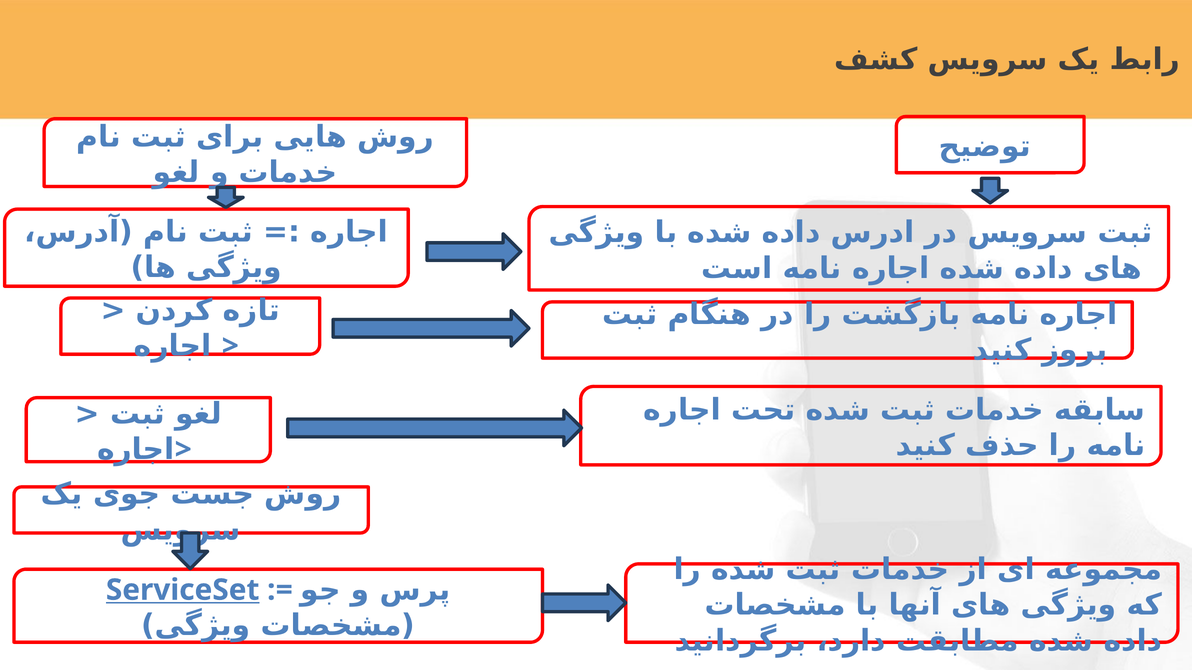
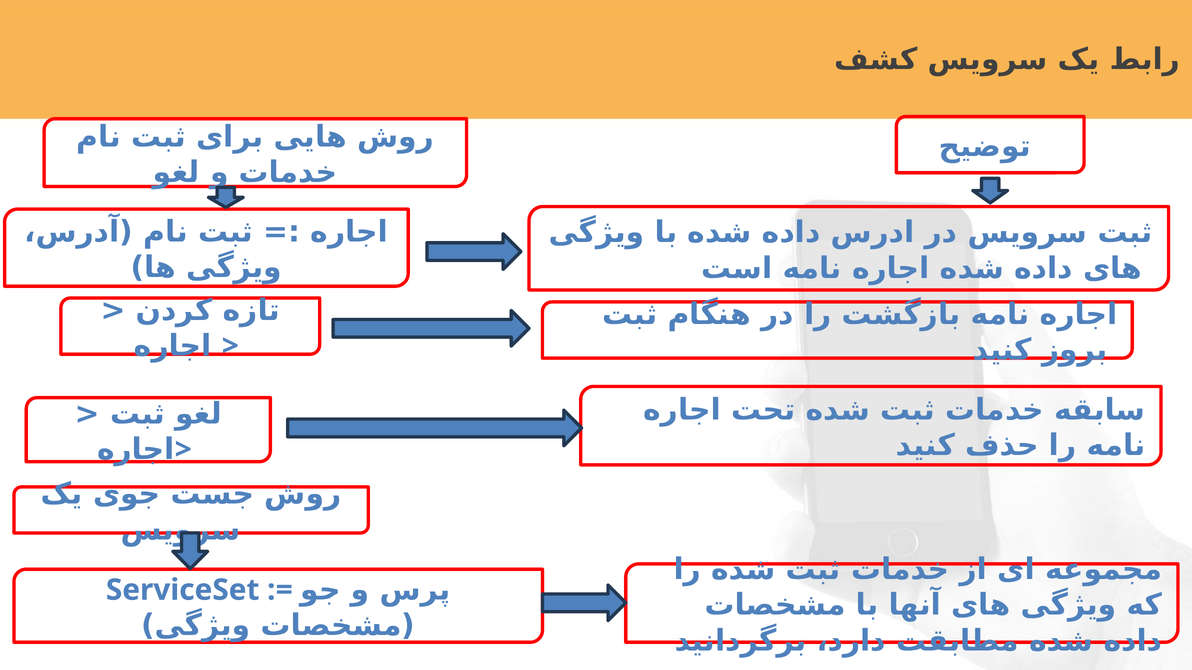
ServiceSet underline: present -> none (183, 590)
